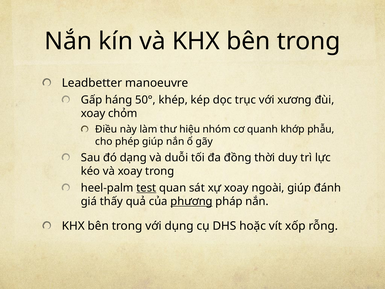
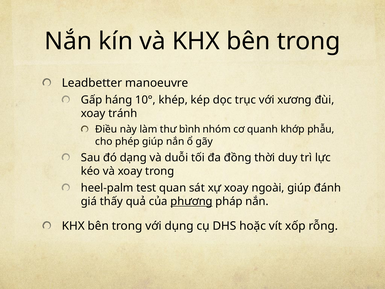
50°: 50° -> 10° (145, 100)
chỏm: chỏm -> tránh (123, 113)
hiệu: hiệu -> bình (190, 129)
test underline: present -> none (146, 188)
